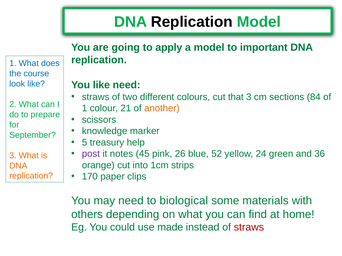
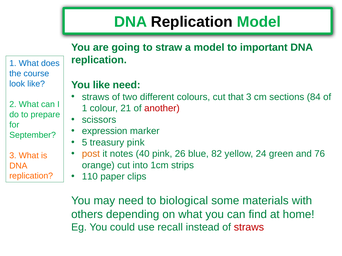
apply: apply -> straw (169, 48)
another colour: orange -> red (162, 108)
knowledge: knowledge -> expression (105, 131)
treasury help: help -> pink (136, 143)
post colour: purple -> orange (91, 154)
45: 45 -> 40 (143, 154)
52: 52 -> 82 (217, 154)
36: 36 -> 76 (320, 154)
170: 170 -> 110 (90, 177)
made: made -> recall (170, 228)
